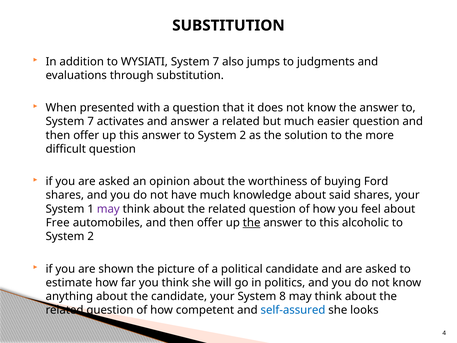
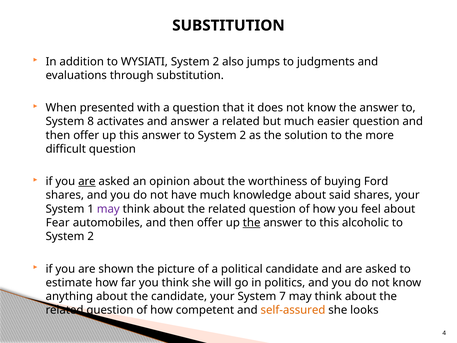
WYSIATI System 7: 7 -> 2 (216, 62)
7: 7 -> 8 (91, 121)
are underline: none -> present (87, 181)
Free: Free -> Fear (58, 222)
8: 8 -> 7 (283, 296)
self-assured colour: blue -> orange (293, 310)
